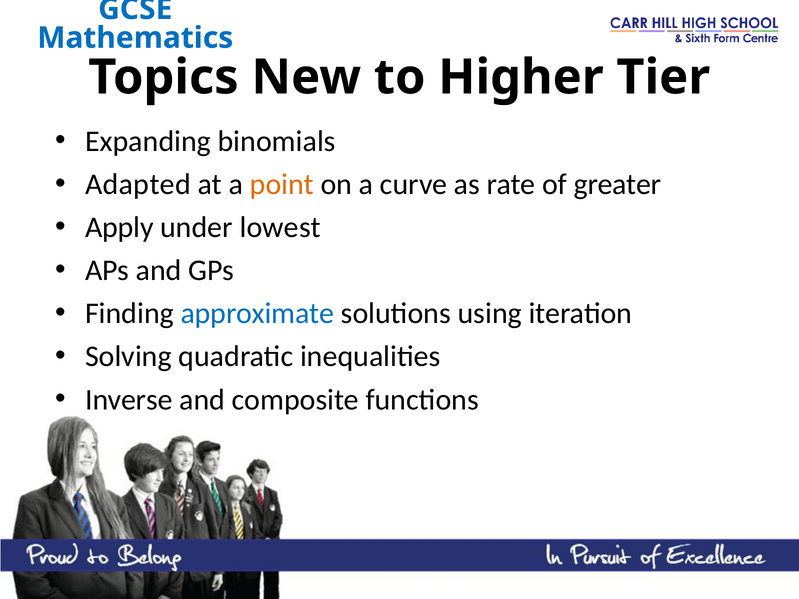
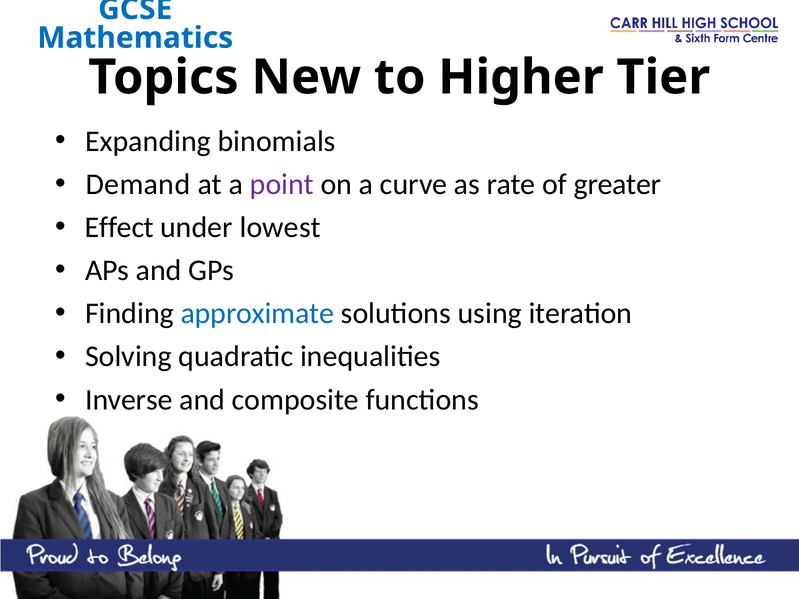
Adapted: Adapted -> Demand (138, 184)
point colour: orange -> purple (282, 184)
Apply: Apply -> Effect (119, 227)
